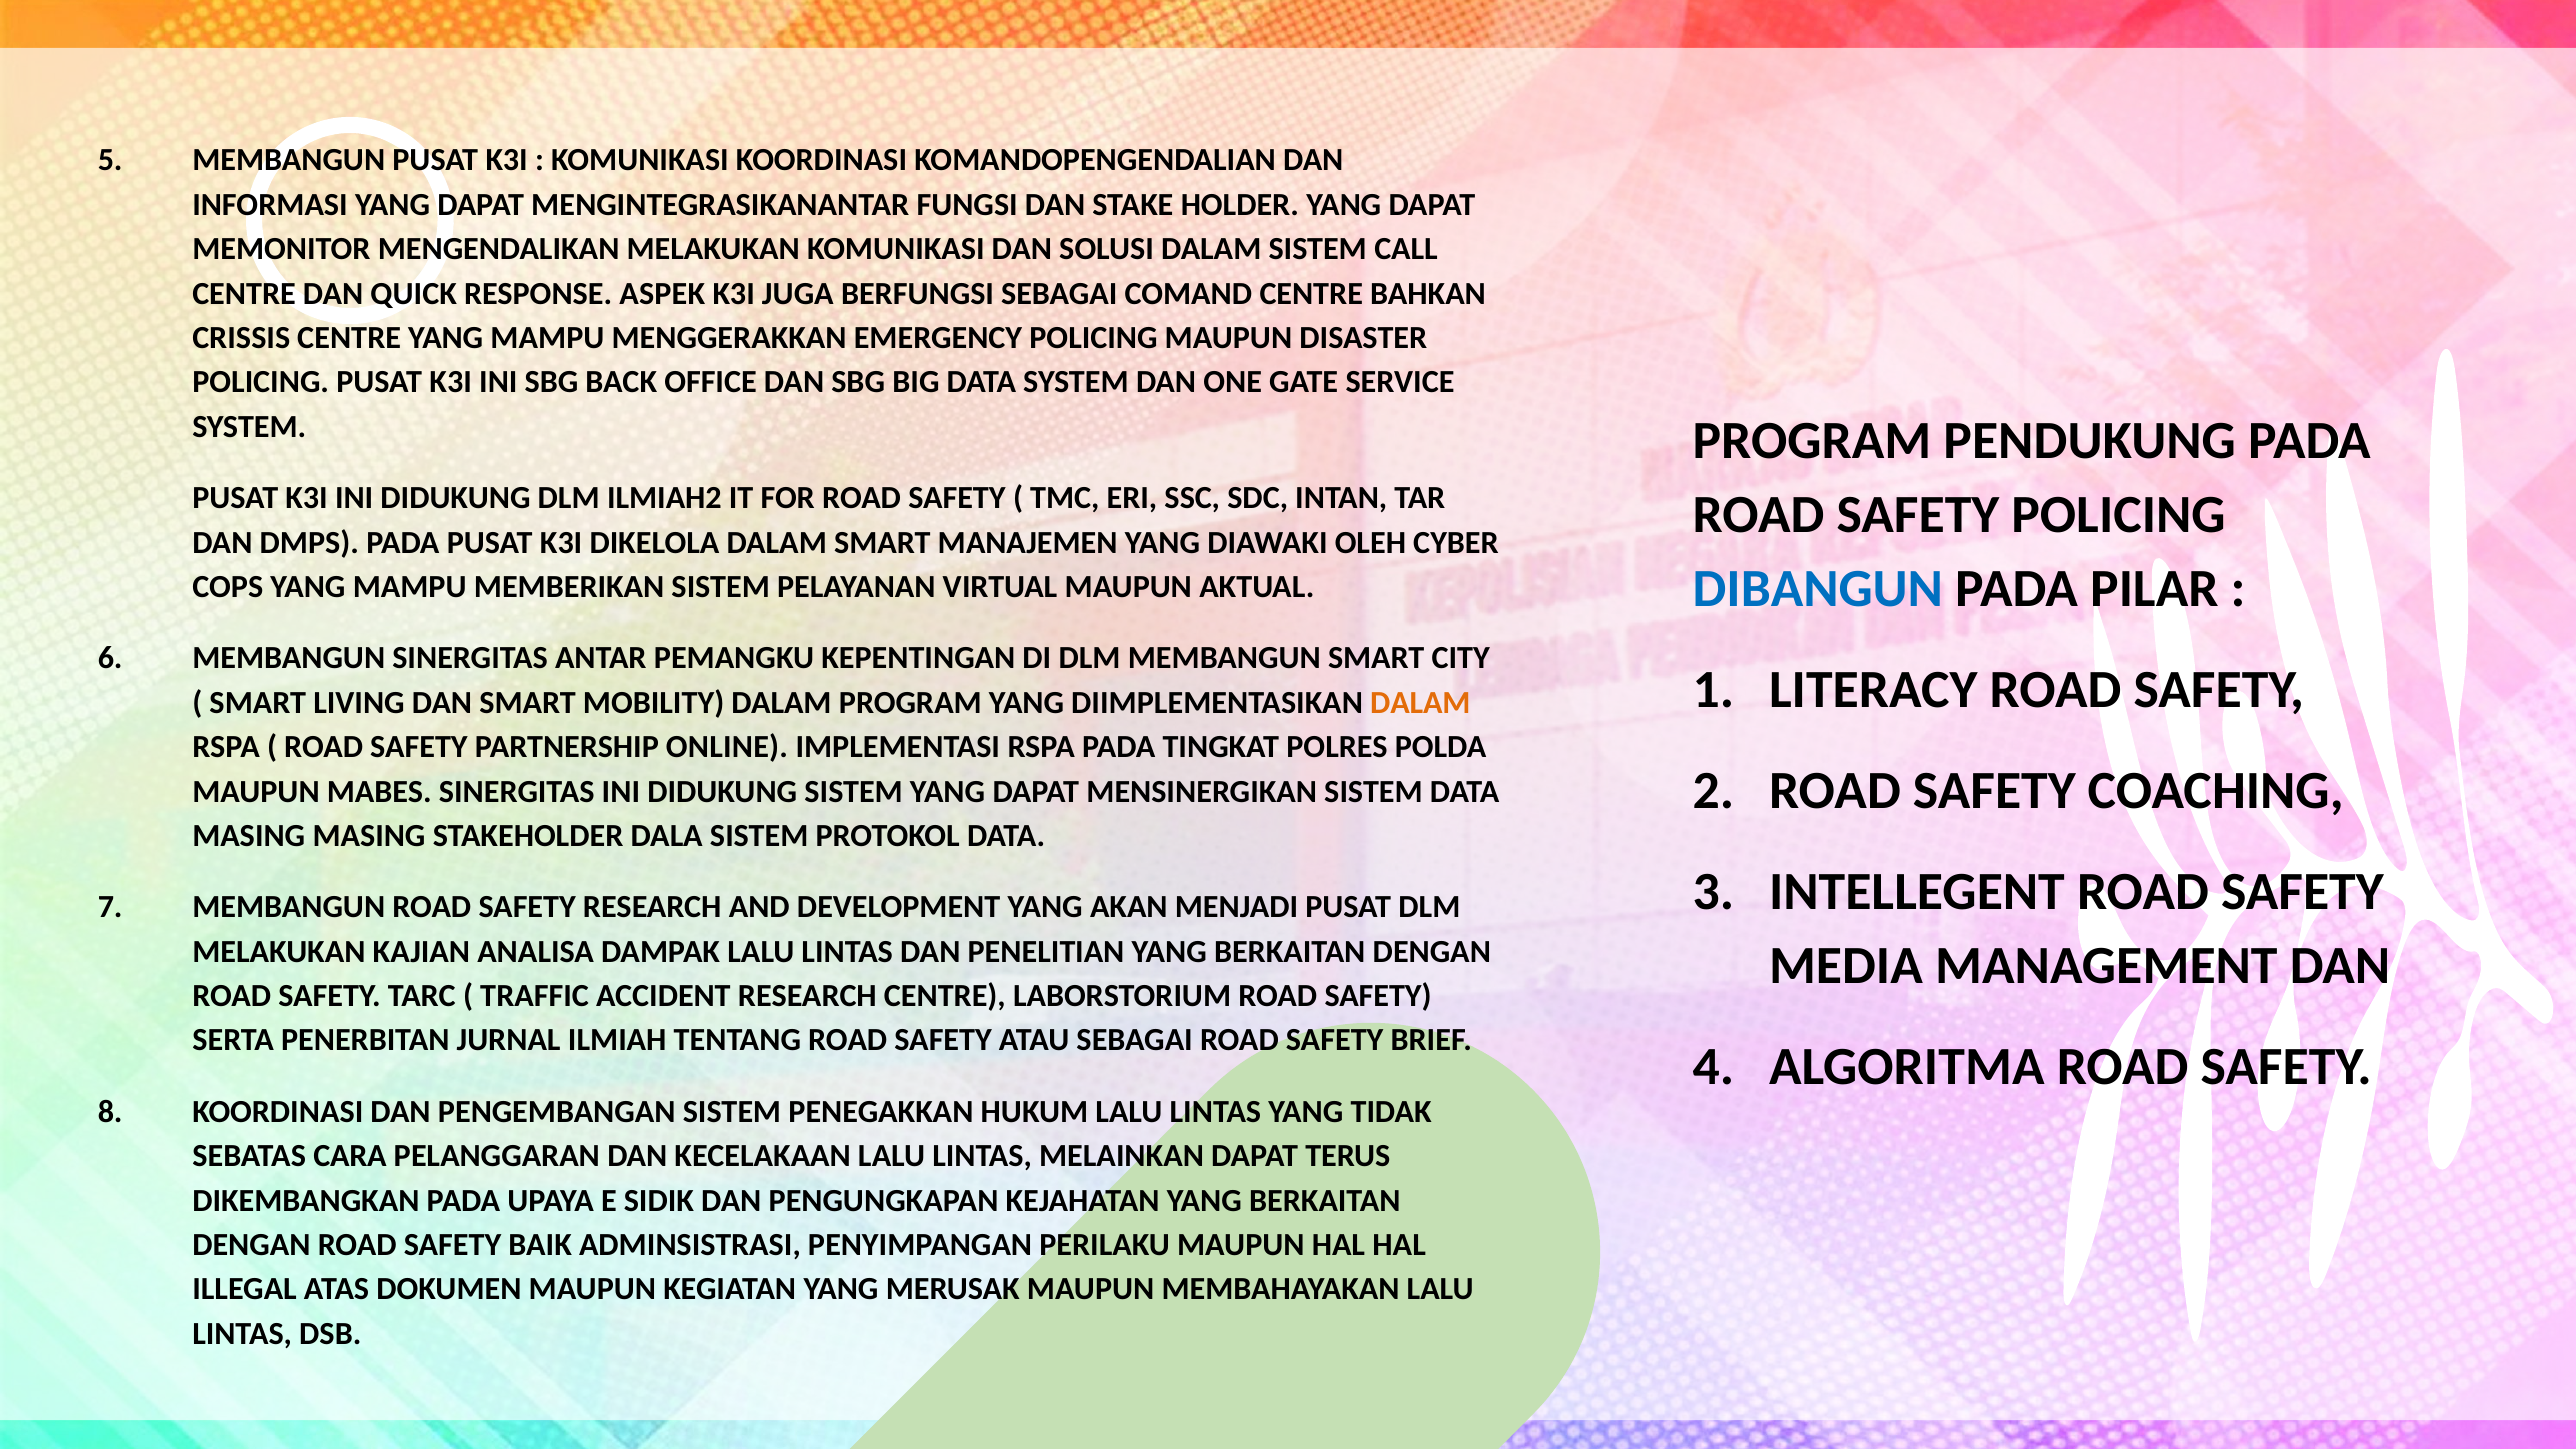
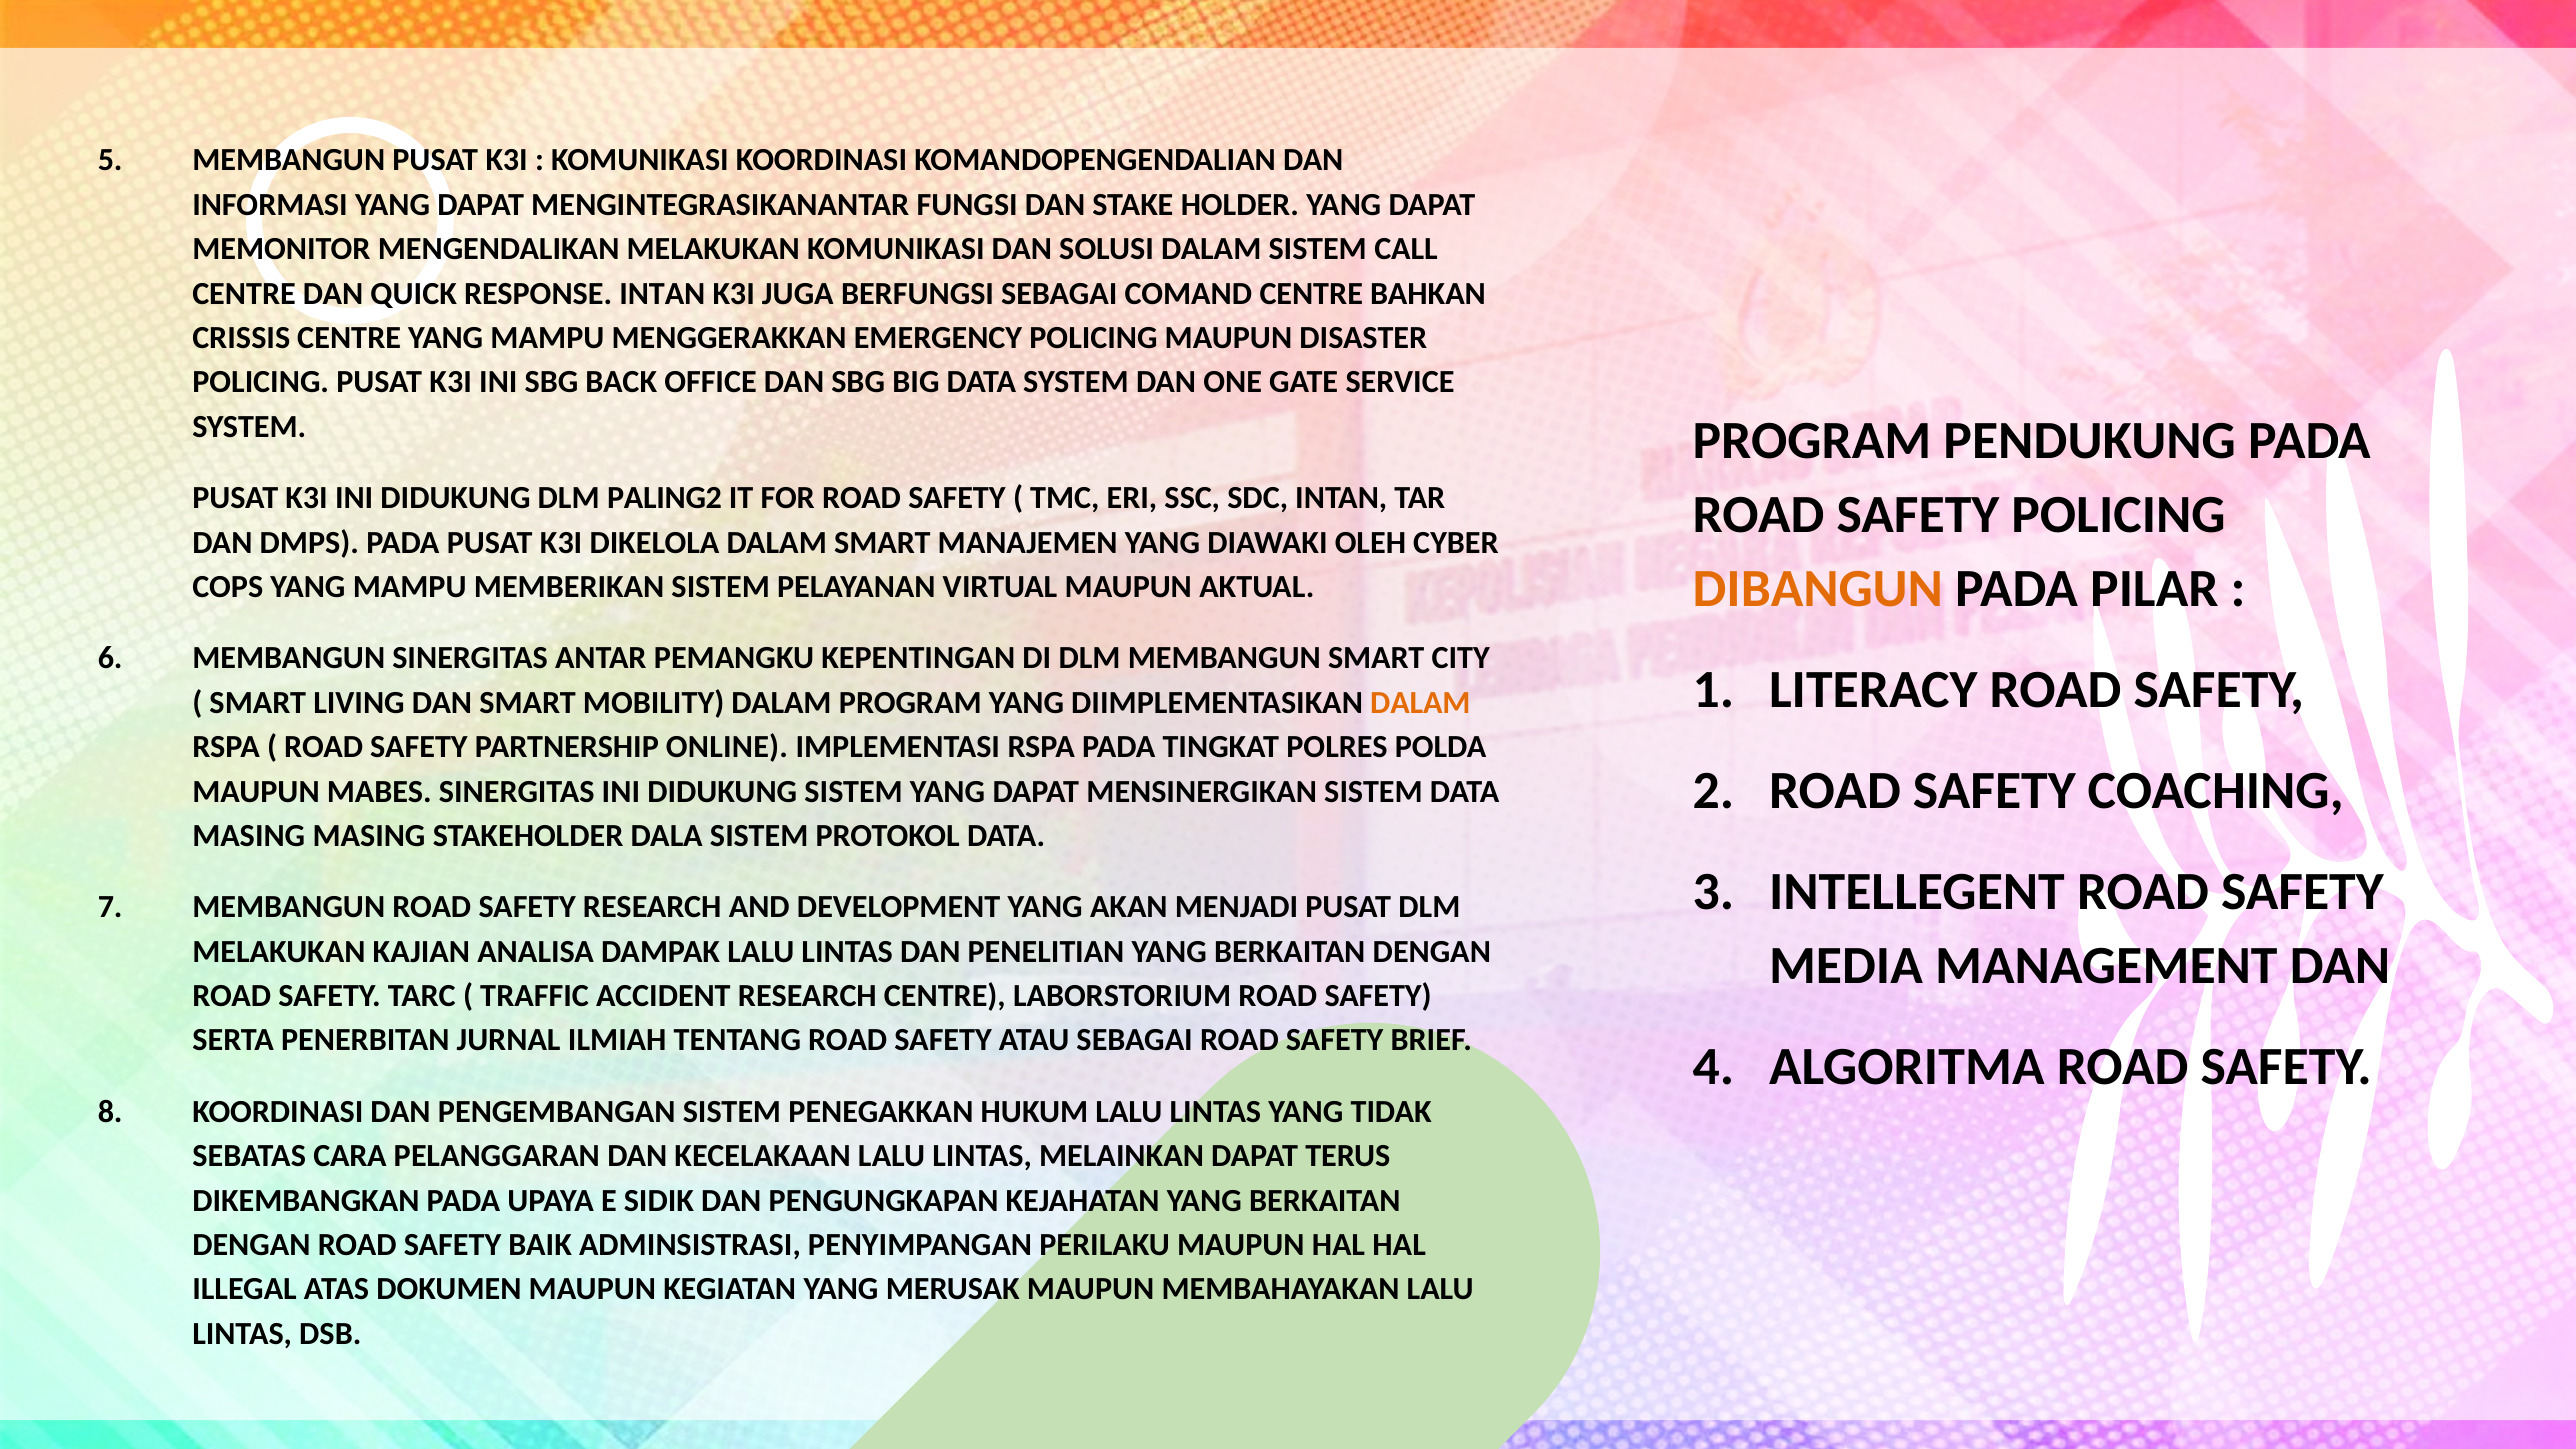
RESPONSE ASPEK: ASPEK -> INTAN (662, 293)
ILMIAH2: ILMIAH2 -> PALING2 (665, 498)
DIBANGUN colour: blue -> orange (1818, 589)
